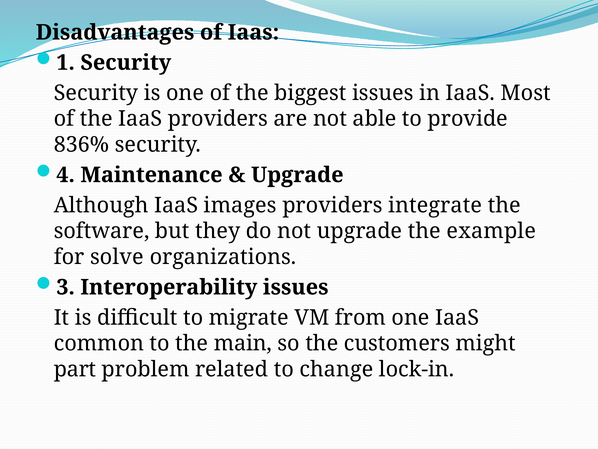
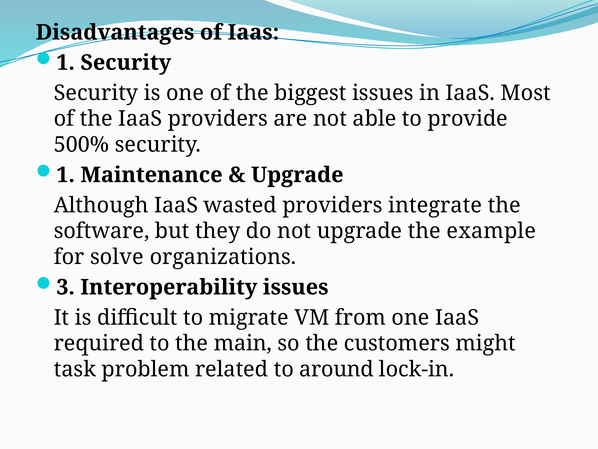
836%: 836% -> 500% (81, 145)
4: 4 -> 1 (66, 175)
images: images -> wasted (240, 205)
common: common -> required (99, 343)
part: part -> task (75, 369)
change: change -> around (337, 369)
